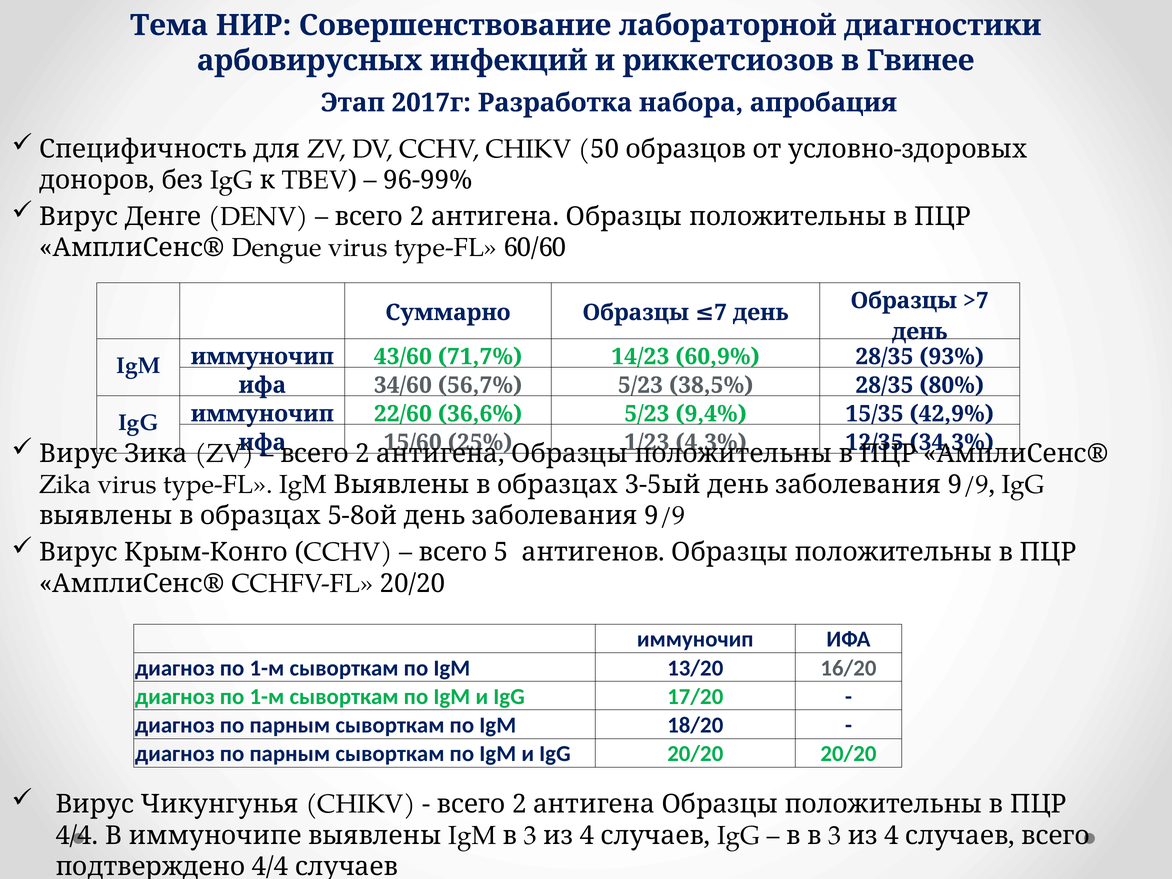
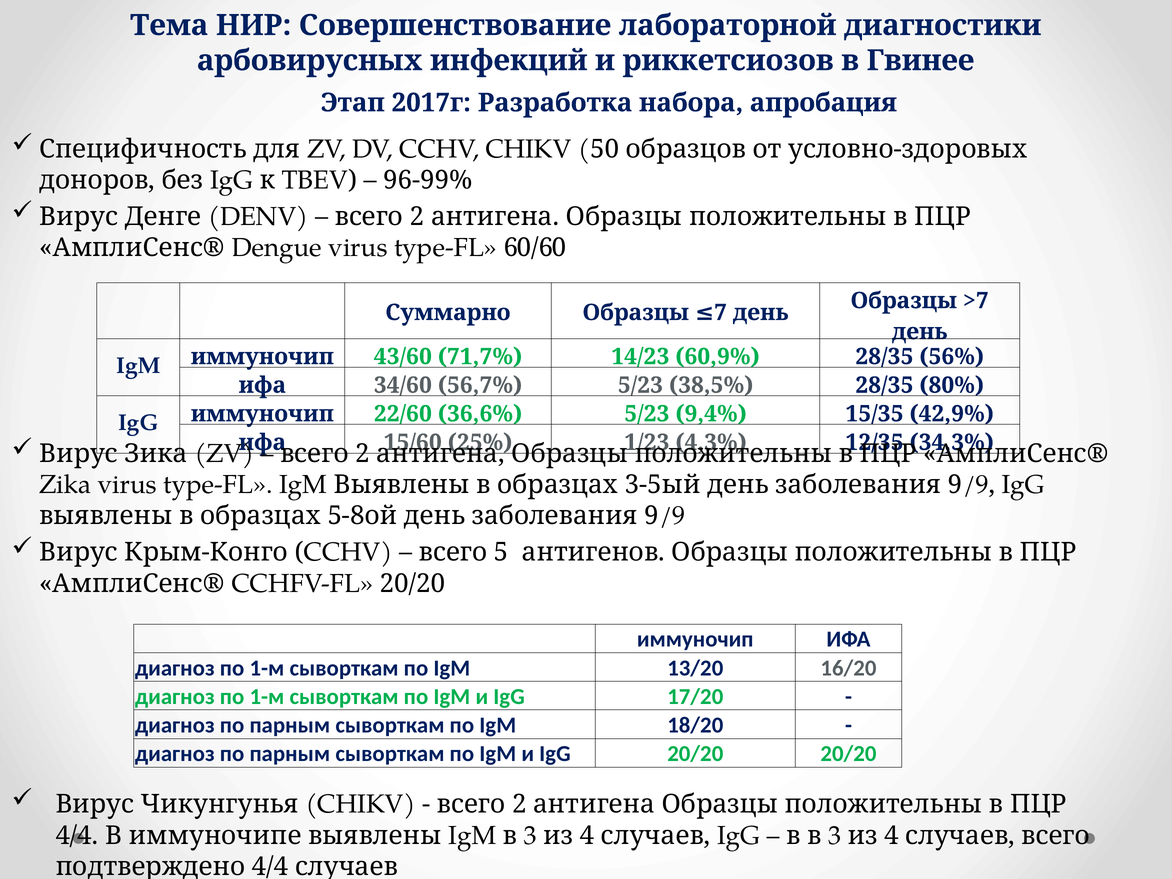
93%: 93% -> 56% (952, 357)
